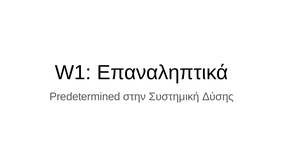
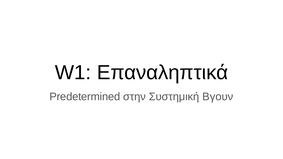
Δύσης: Δύσης -> Βγουν (218, 97)
